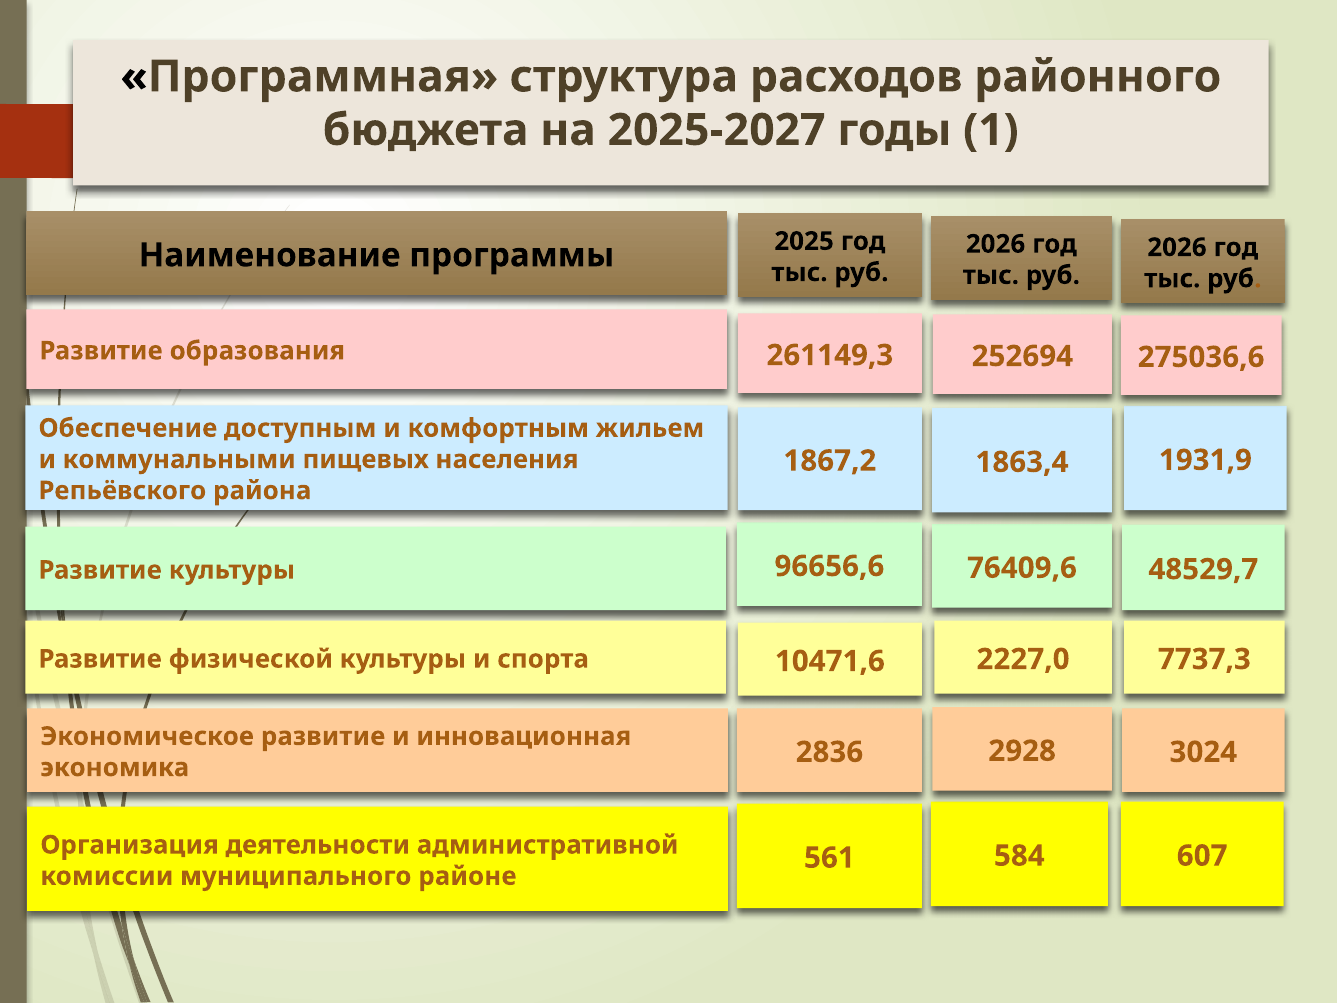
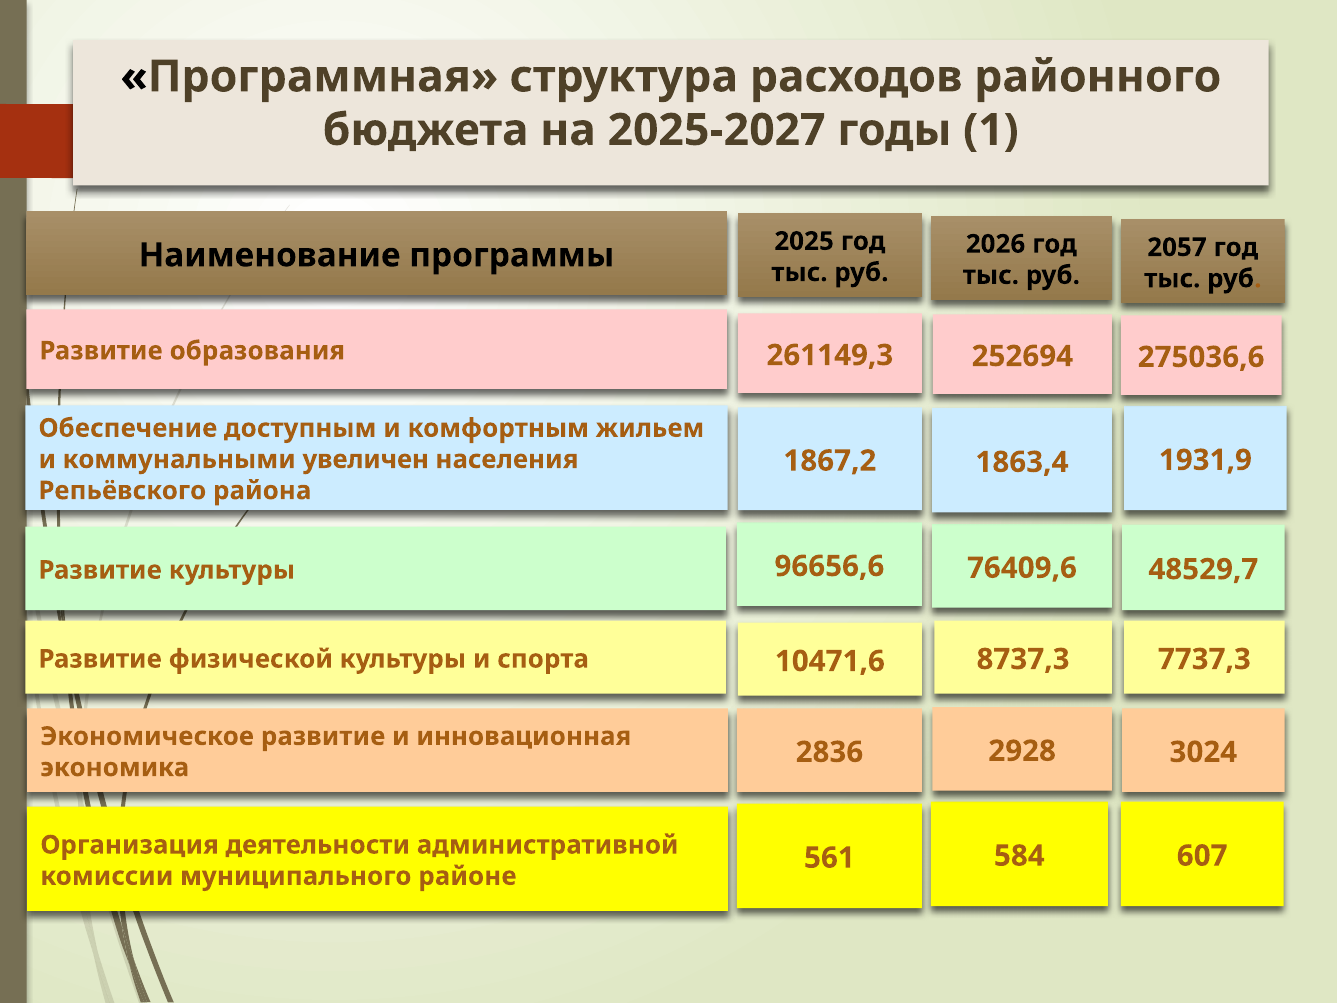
программы 2026: 2026 -> 2057 (1177, 247)
пищевых: пищевых -> увеличен (366, 459)
2227,0: 2227,0 -> 8737,3 (1023, 659)
